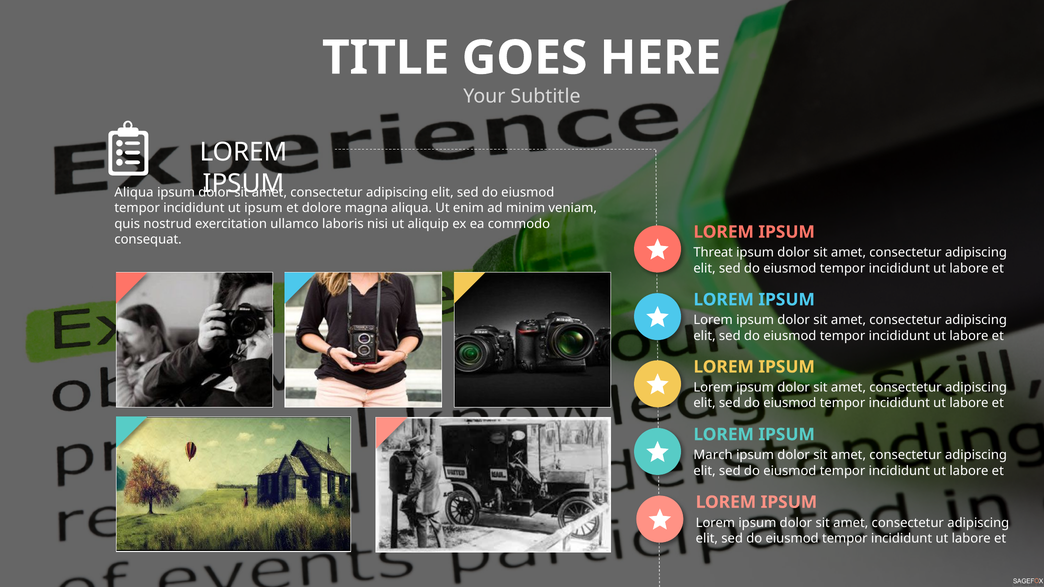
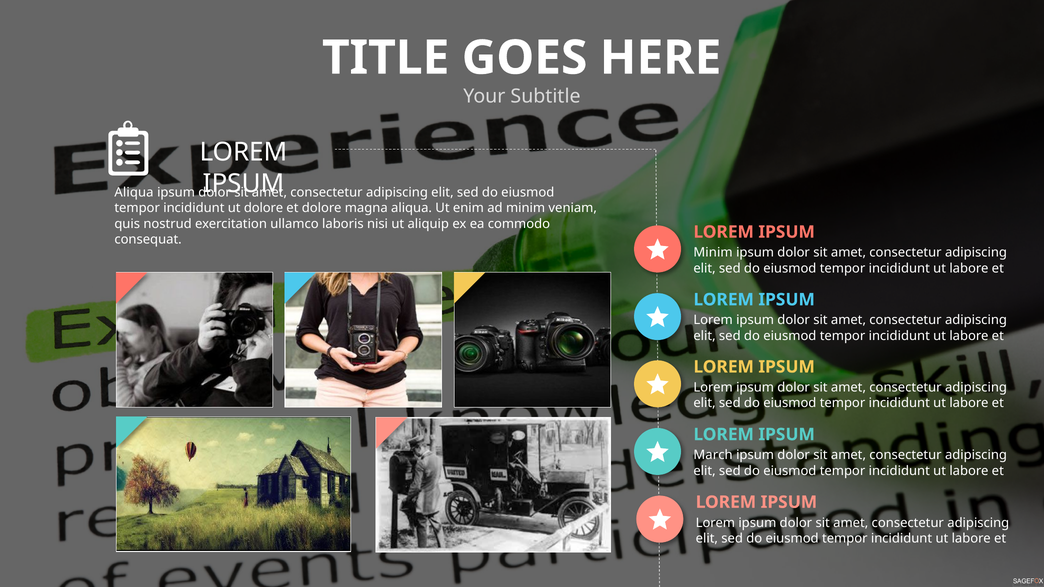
ut ipsum: ipsum -> dolore (264, 208)
Threat: Threat -> Minim (713, 253)
